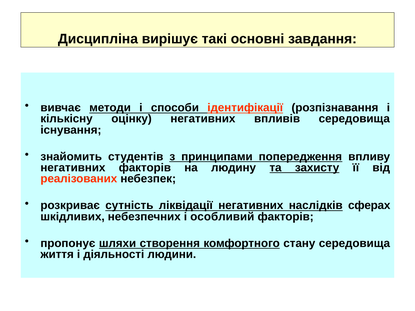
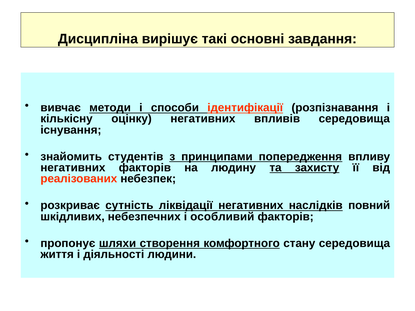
сферах: сферах -> повний (369, 206)
